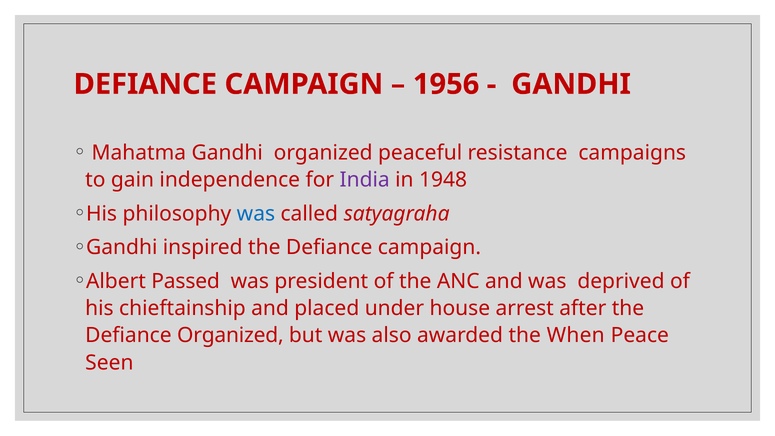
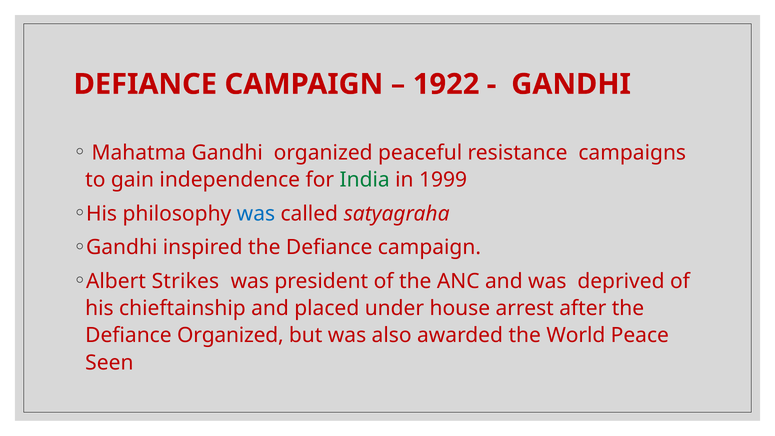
1956: 1956 -> 1922 (446, 84)
India colour: purple -> green (365, 180)
1948: 1948 -> 1999 (443, 180)
Passed: Passed -> Strikes (185, 281)
When: When -> World (576, 335)
